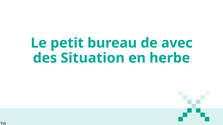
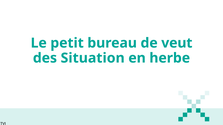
avec: avec -> veut (177, 43)
